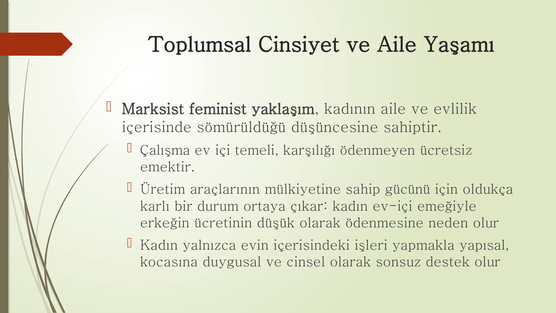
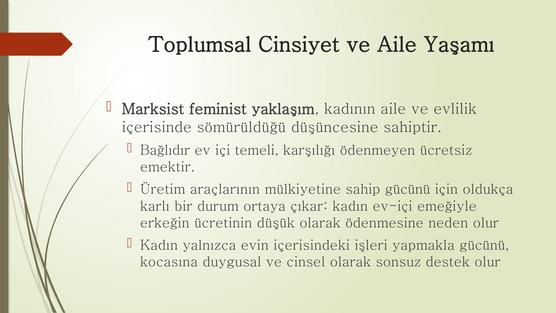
Çalışma: Çalışma -> Bağlıdır (165, 150)
yapmakla yapısal: yapısal -> gücünü (484, 245)
